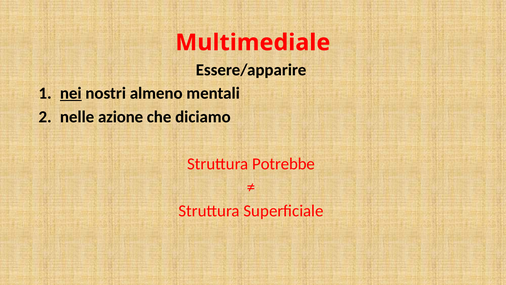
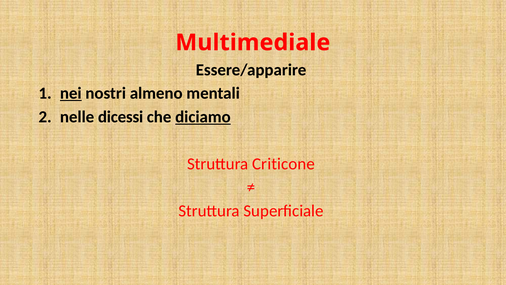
azione: azione -> dicessi (121, 117)
diciamo underline: none -> present (203, 117)
Potrebbe: Potrebbe -> Criticone (283, 164)
